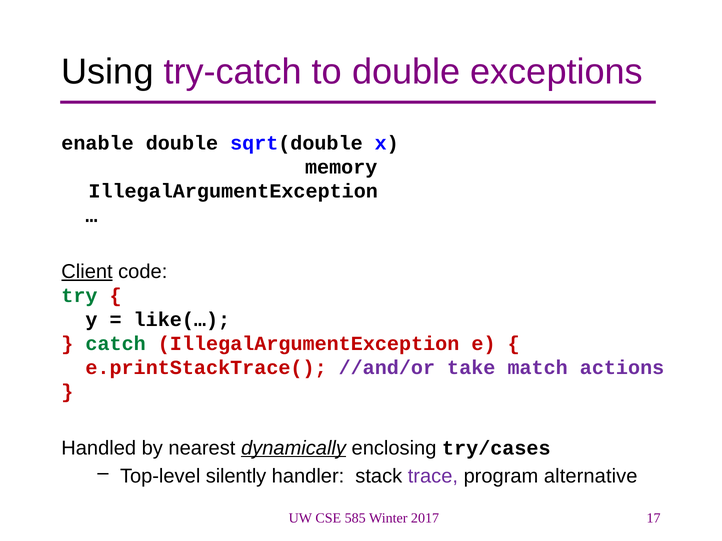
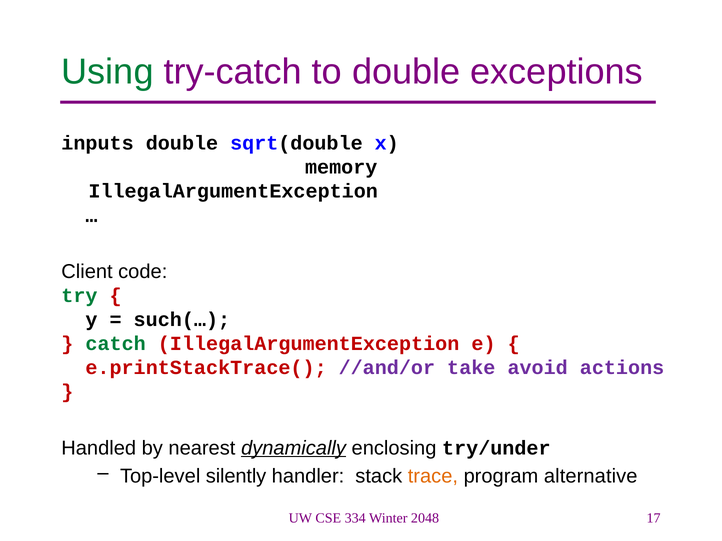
Using colour: black -> green (107, 72)
enable: enable -> inputs (98, 143)
Client underline: present -> none (87, 272)
like(…: like(… -> such(… (182, 320)
match: match -> avoid (538, 368)
try/cases: try/cases -> try/under (496, 448)
trace colour: purple -> orange (433, 476)
585: 585 -> 334 (355, 518)
2017: 2017 -> 2048 (425, 518)
